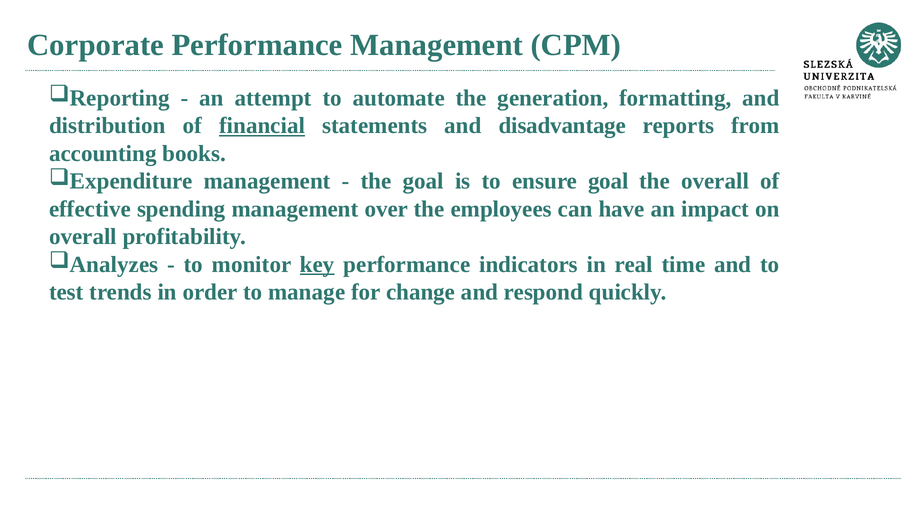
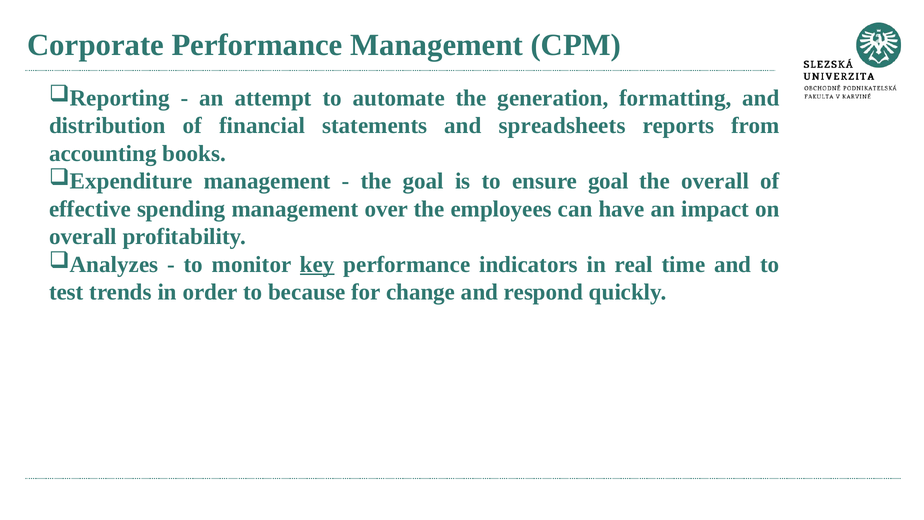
financial underline: present -> none (262, 126)
disadvantage: disadvantage -> spreadsheets (562, 126)
manage: manage -> because (307, 292)
